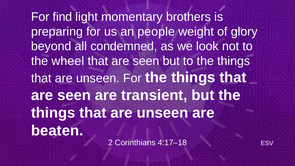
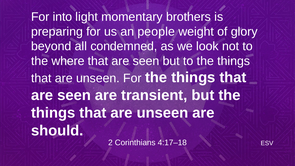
find: find -> into (62, 17)
wheel: wheel -> where (68, 61)
beaten: beaten -> should (57, 131)
